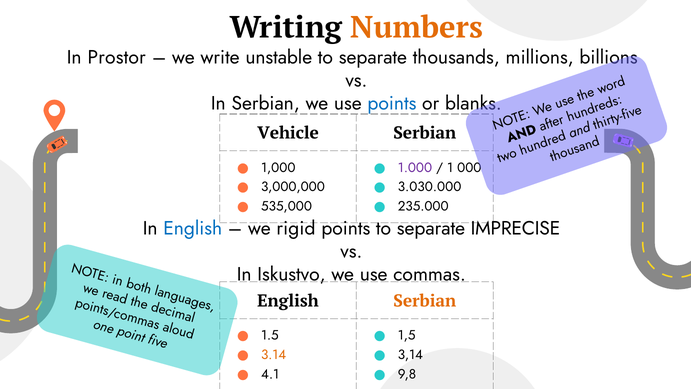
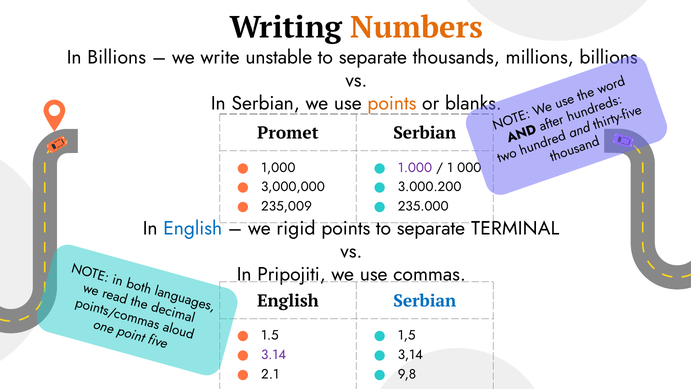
In Prostor: Prostor -> Billions (117, 57)
points colour: blue -> orange (392, 103)
Vehicle: Vehicle -> Promet (288, 133)
3.030.000: 3.030.000 -> 3.000.200 (430, 187)
535,000: 535,000 -> 235,009 (287, 206)
IMPRECISE: IMPRECISE -> TERMINAL (515, 228)
Iskustvo: Iskustvo -> Pripojiti (291, 274)
Serbian colour: orange -> blue (425, 301)
3.14 colour: orange -> purple (274, 355)
4.1: 4.1 -> 2.1 (270, 374)
